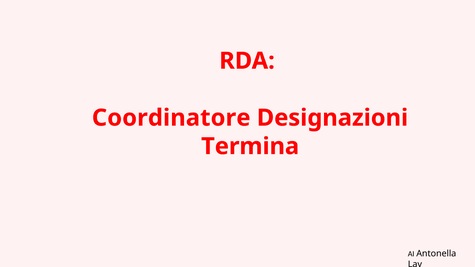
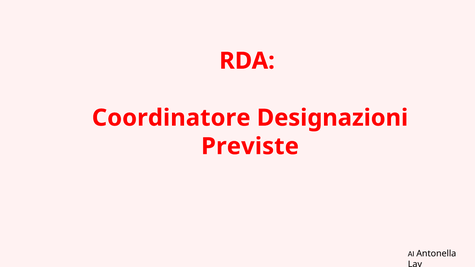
Termina: Termina -> Previste (250, 146)
